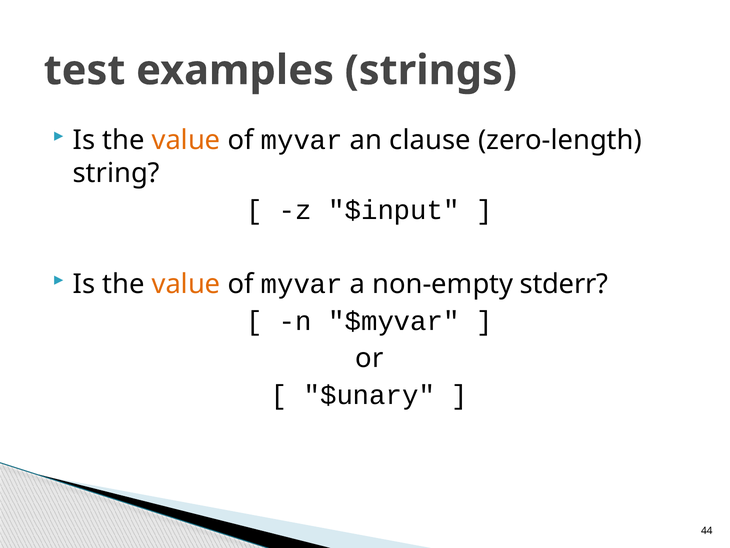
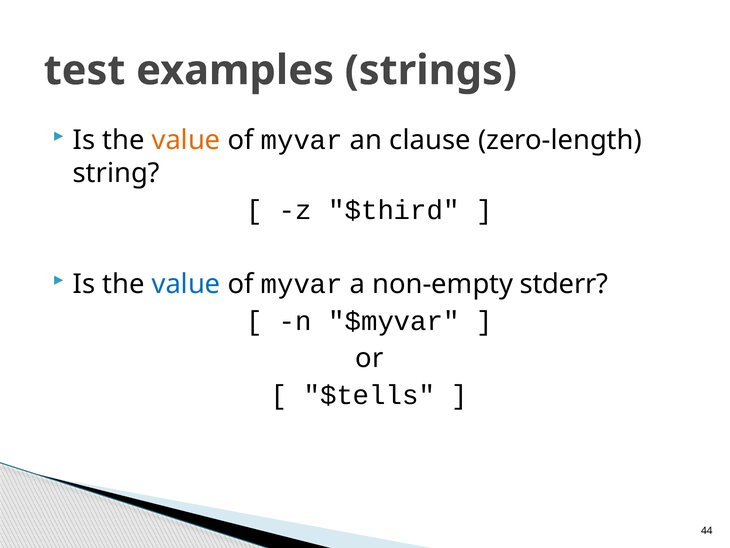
$input: $input -> $third (394, 210)
value colour: orange -> blue (186, 284)
$unary: $unary -> $tells (369, 395)
